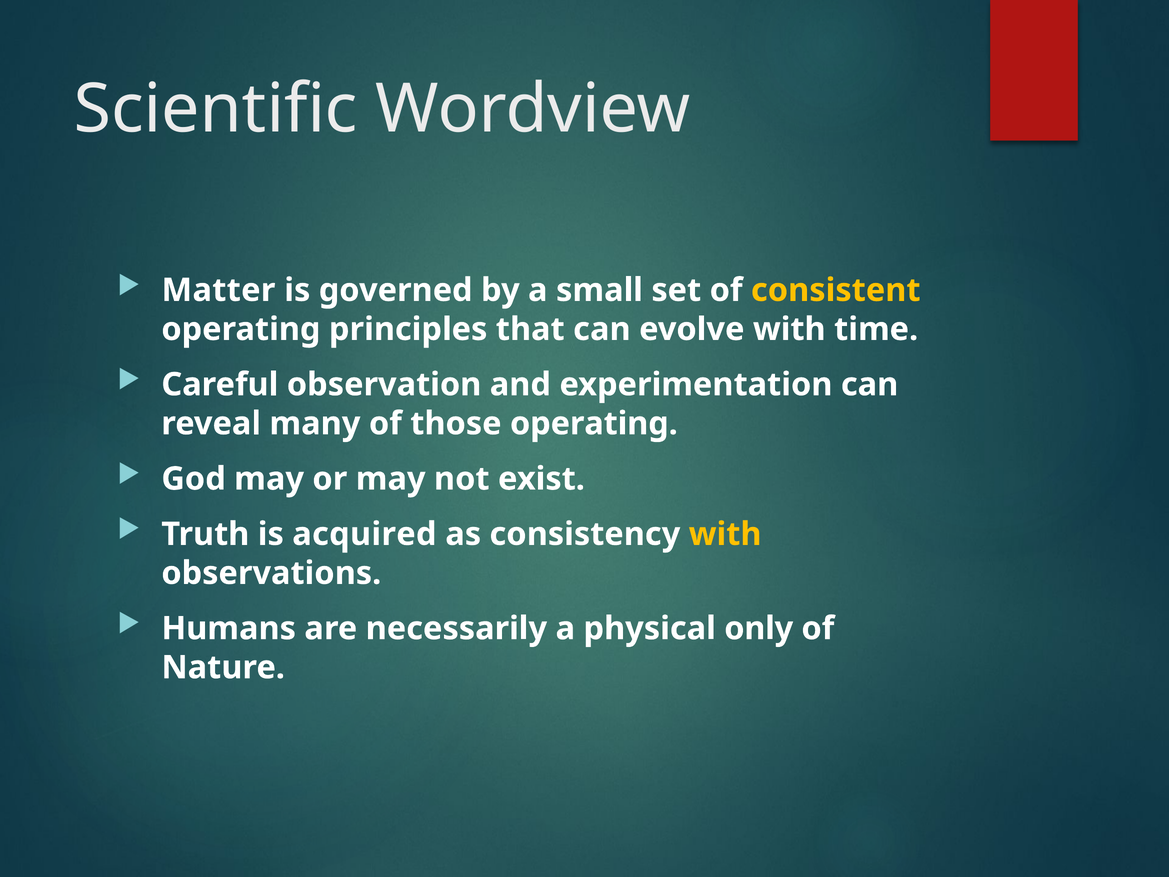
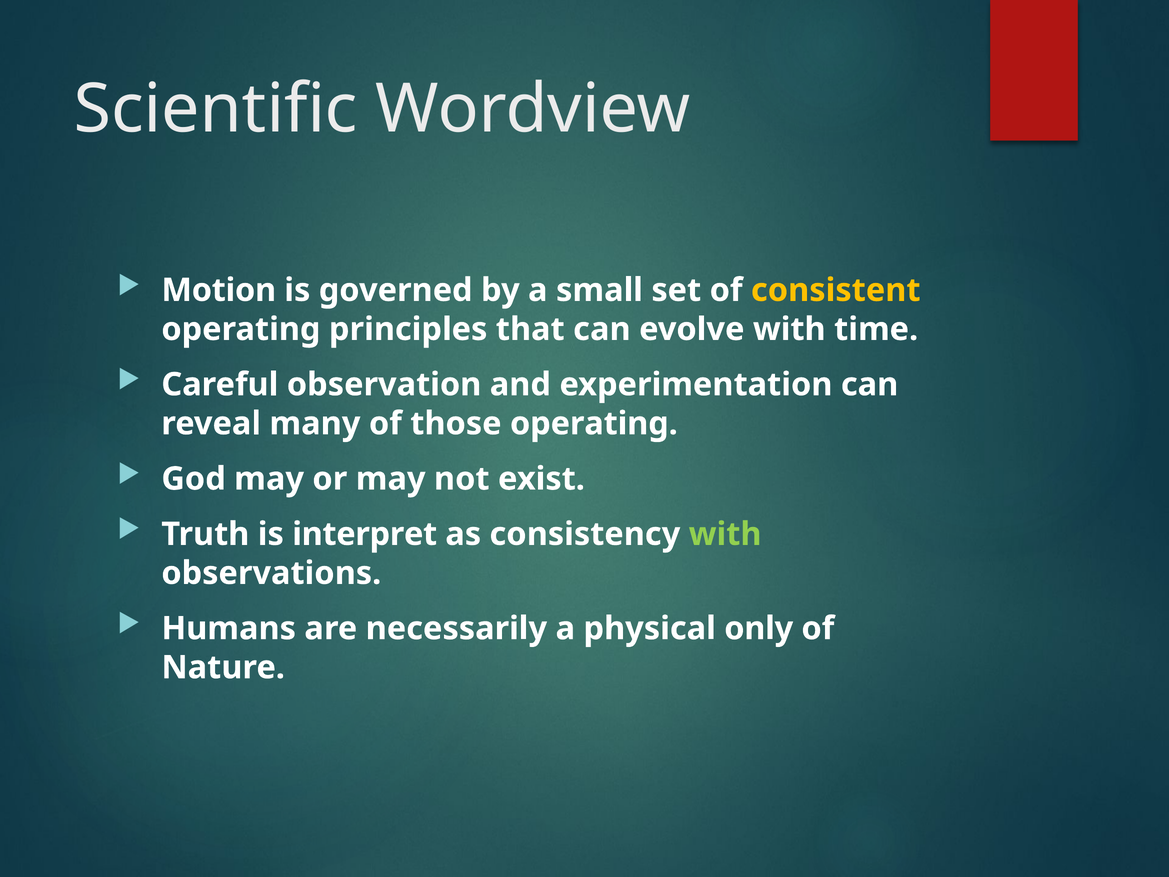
Matter: Matter -> Motion (219, 290)
acquired: acquired -> interpret (365, 534)
with colour: yellow -> light green (725, 534)
